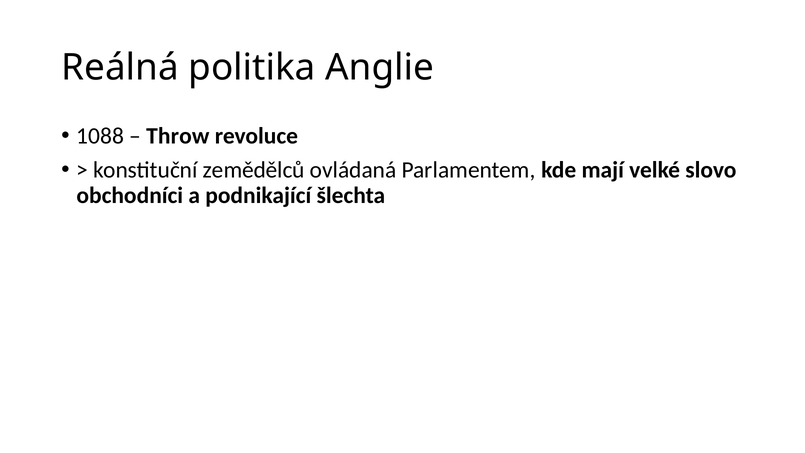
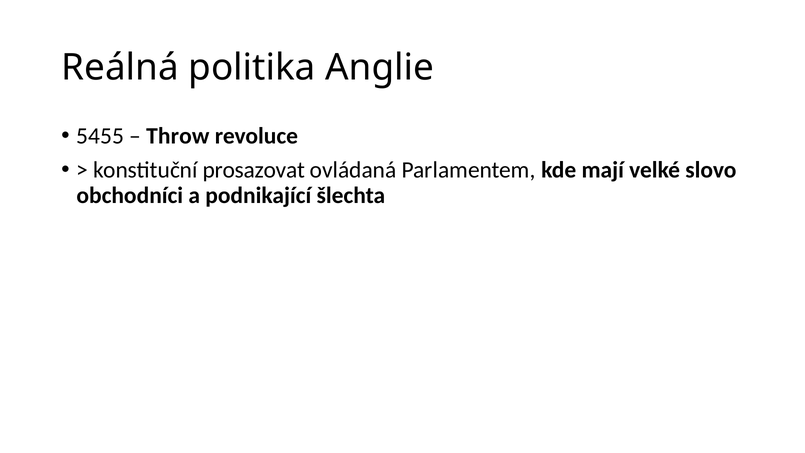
1088: 1088 -> 5455 (100, 136)
zemědělců: zemědělců -> prosazovat (254, 170)
